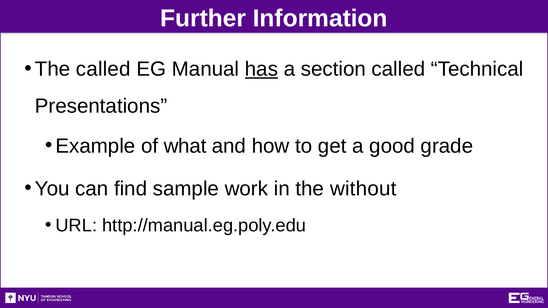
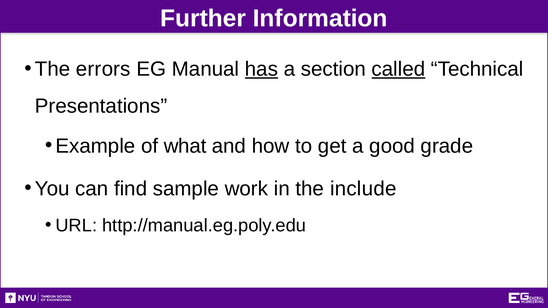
The called: called -> errors (103, 69)
called underline: none -> present (398, 69)
without: without -> include (363, 189)
